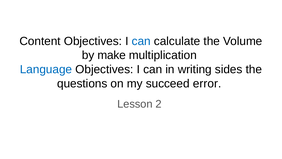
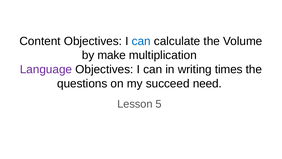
Language colour: blue -> purple (46, 69)
sides: sides -> times (229, 69)
error: error -> need (207, 83)
2: 2 -> 5 (159, 104)
